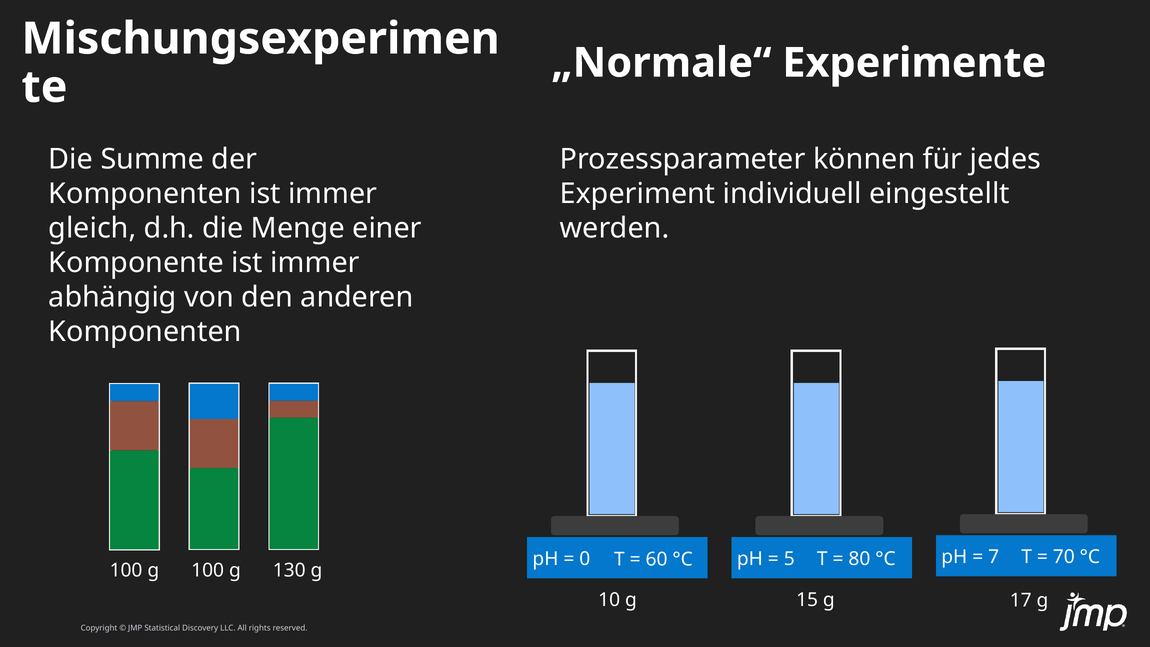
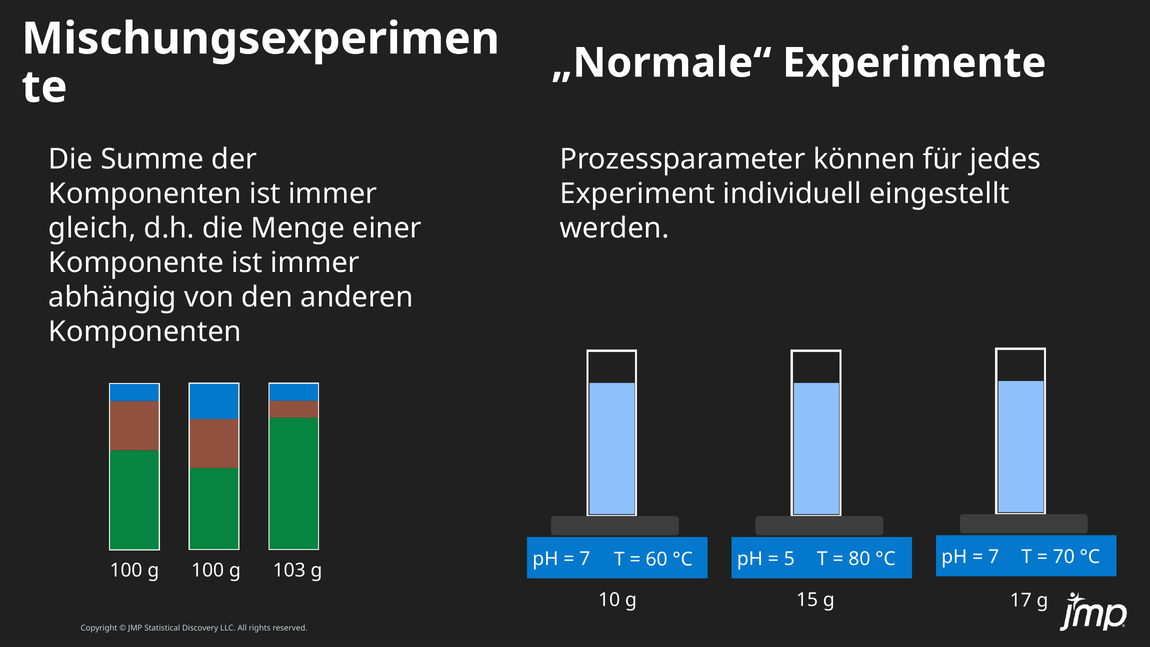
0: 0 -> 7 (585, 559)
130: 130 -> 103 (289, 570)
